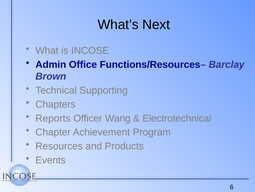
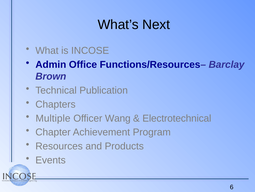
Supporting: Supporting -> Publication (104, 90)
Reports: Reports -> Multiple (53, 118)
